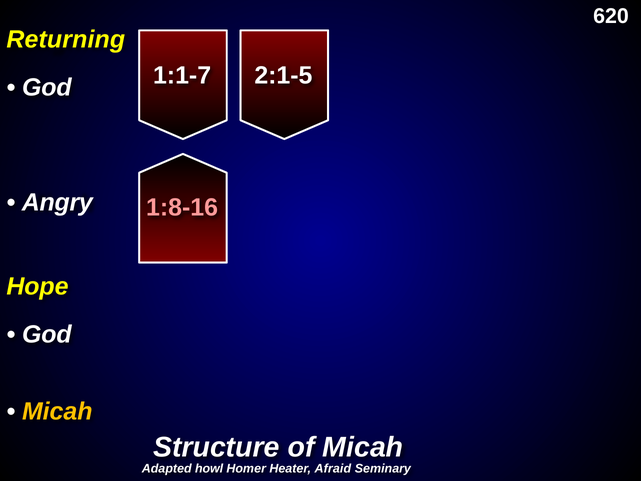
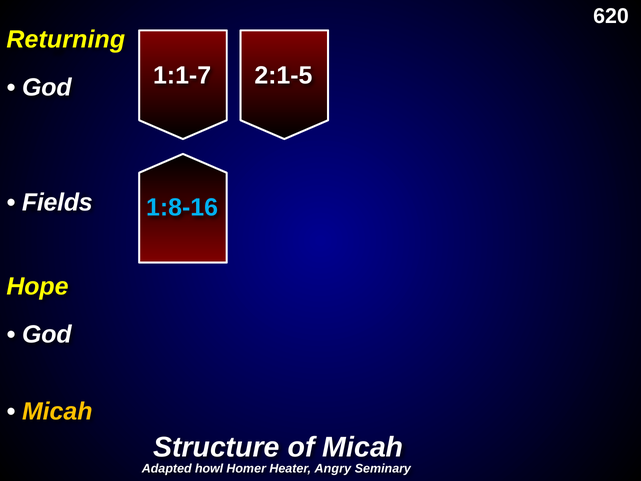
Angry: Angry -> Fields (57, 202)
1:8-16 colour: pink -> light blue (182, 208)
Afraid: Afraid -> Angry (333, 468)
